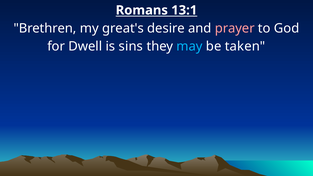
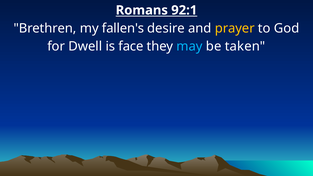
13:1: 13:1 -> 92:1 (184, 10)
great's: great's -> fallen's (123, 28)
prayer colour: pink -> yellow (235, 28)
sins: sins -> face (131, 46)
